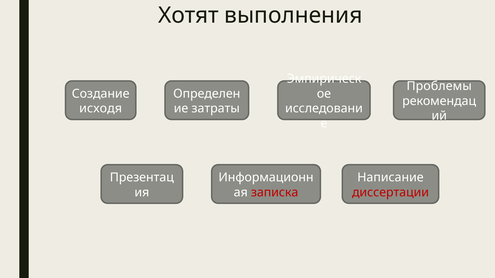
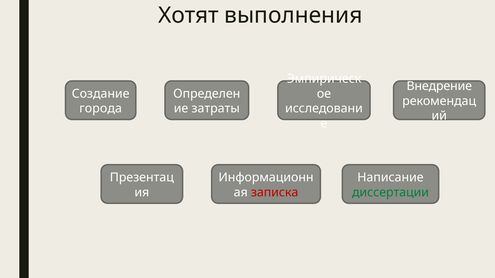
Проблемы: Проблемы -> Внедрение (439, 86)
исходя: исходя -> города (101, 109)
диссертации colour: red -> green (390, 193)
